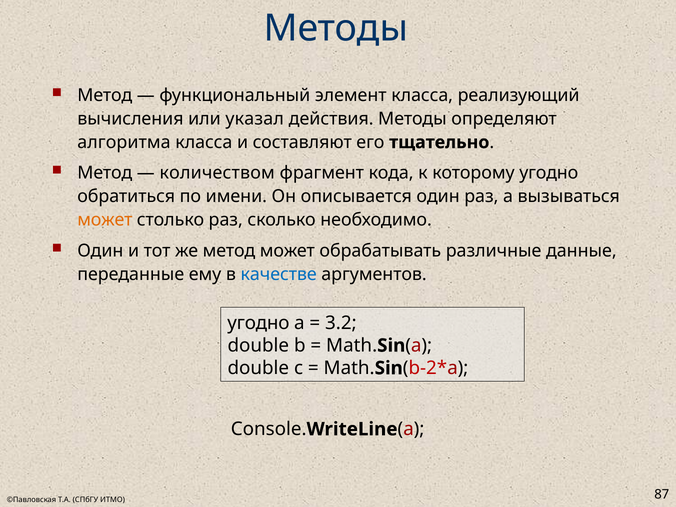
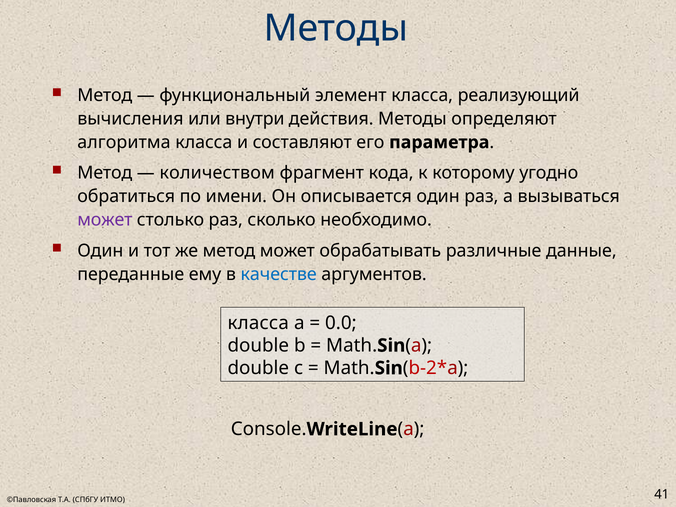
указал: указал -> внутри (255, 119)
тщательно: тщательно -> параметра (439, 142)
может colour: orange -> purple (105, 220)
угодно: угодно -> класса (258, 323)
3.2: 3.2 -> 0.0 (341, 323)
87: 87 -> 41 (662, 494)
